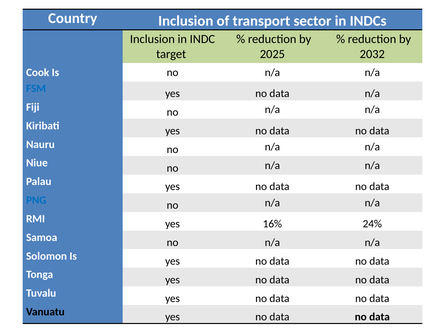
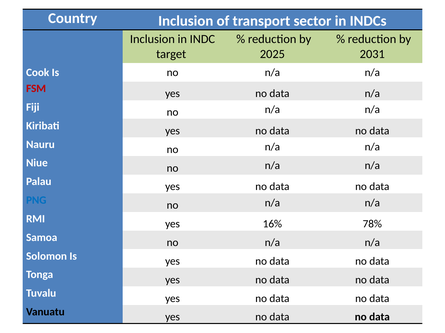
2032: 2032 -> 2031 (372, 54)
FSM colour: blue -> red (36, 89)
24%: 24% -> 78% (372, 224)
